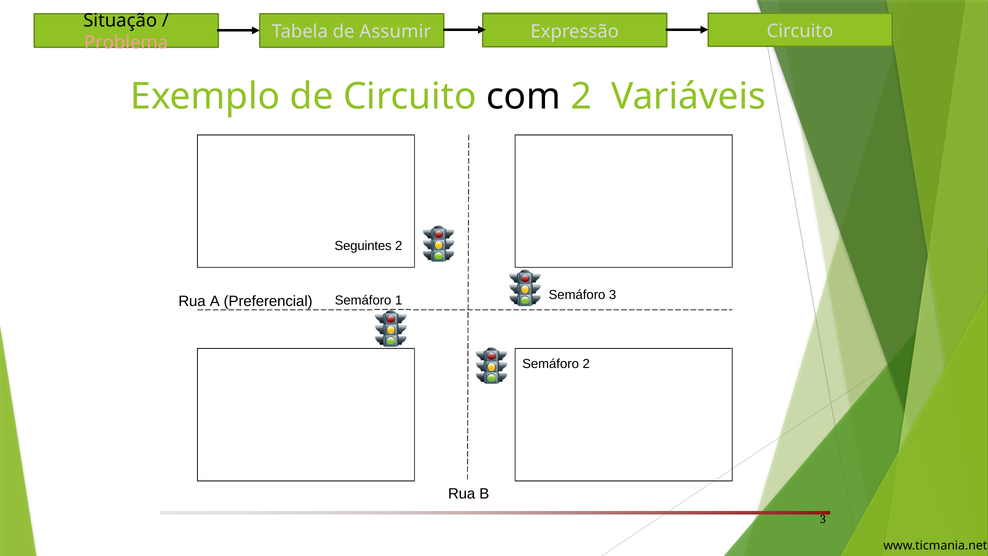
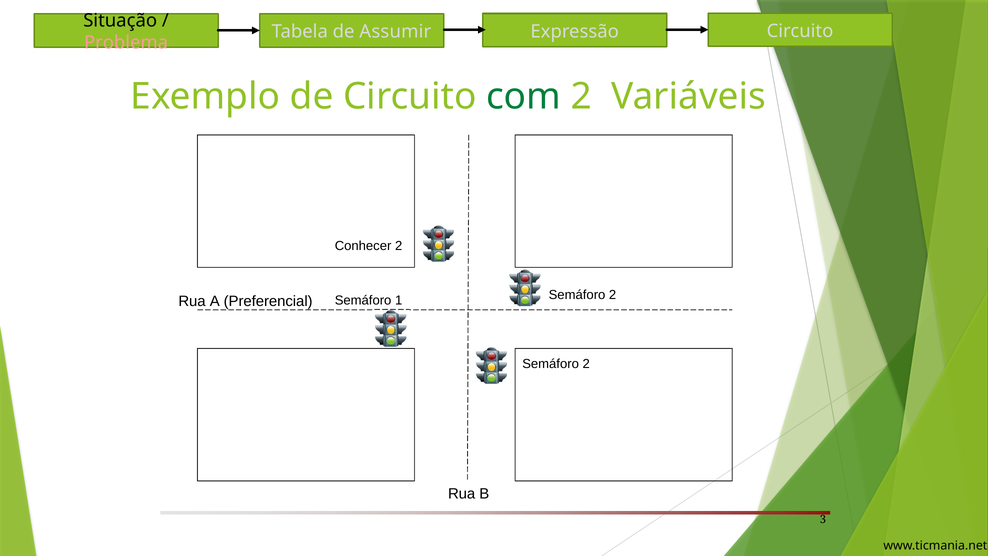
com colour: black -> green (524, 96)
Seguintes: Seguintes -> Conhecer (363, 246)
3: 3 -> 2 (613, 295)
